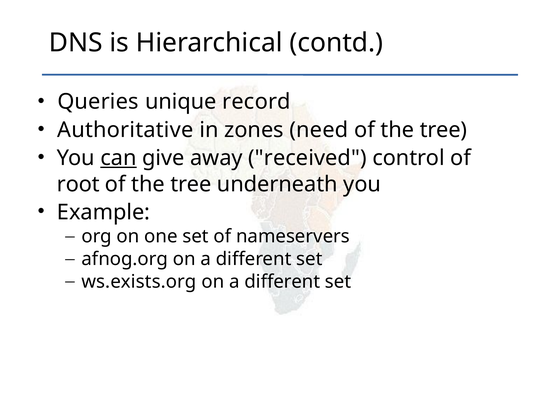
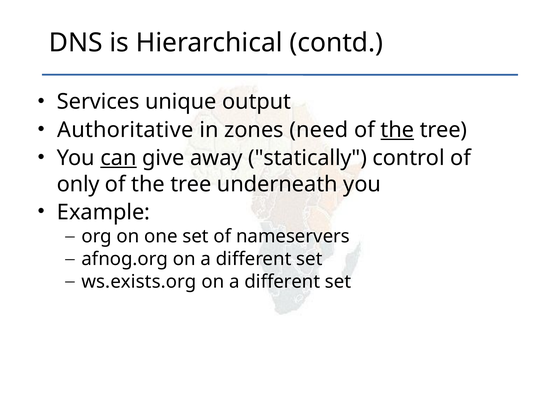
Queries: Queries -> Services (98, 102)
record: record -> output (257, 102)
the underline: none -> present (397, 130)
received: received -> statically (308, 158)
root: root -> only (78, 184)
